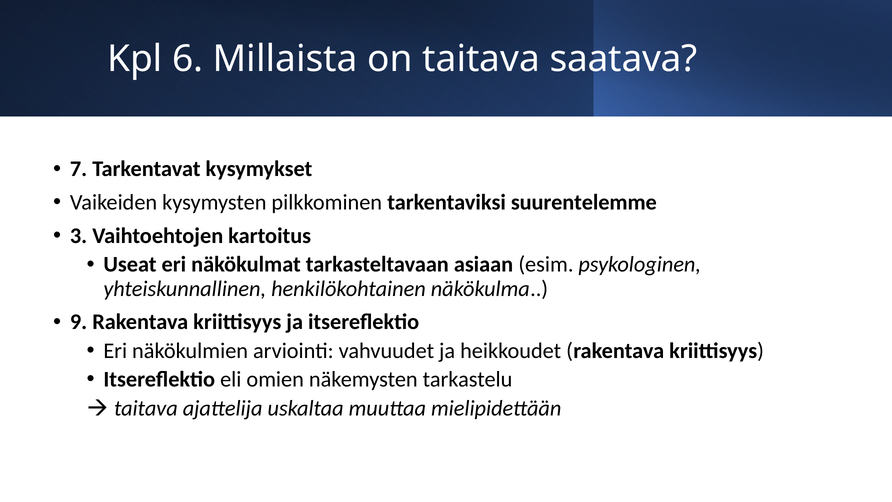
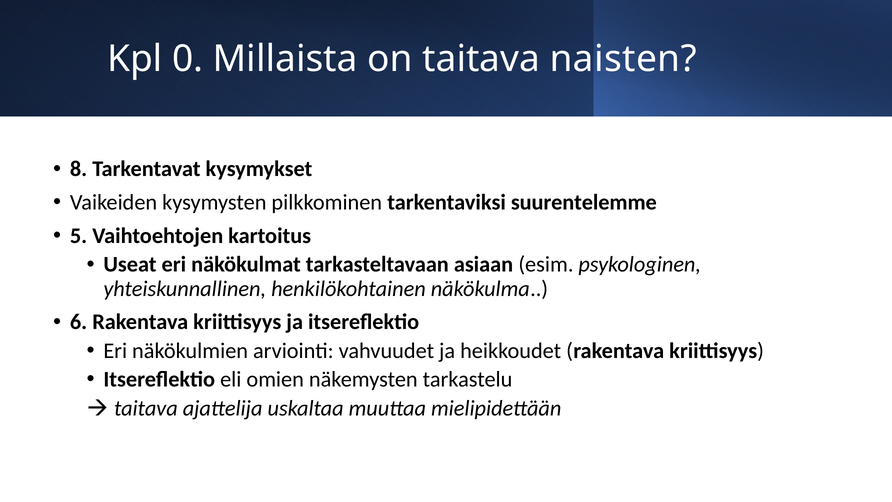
6: 6 -> 0 (188, 59)
saatava: saatava -> naisten (623, 59)
7: 7 -> 8 (79, 169)
3: 3 -> 5 (79, 236)
9: 9 -> 6 (79, 322)
